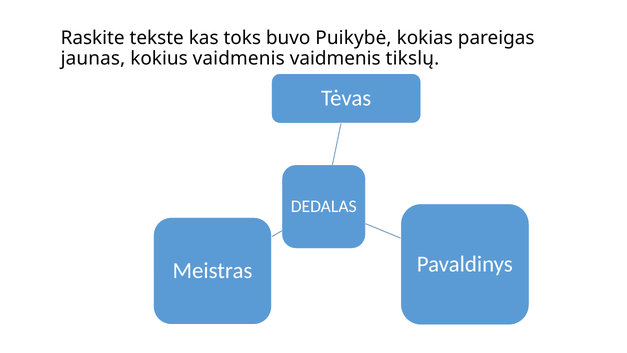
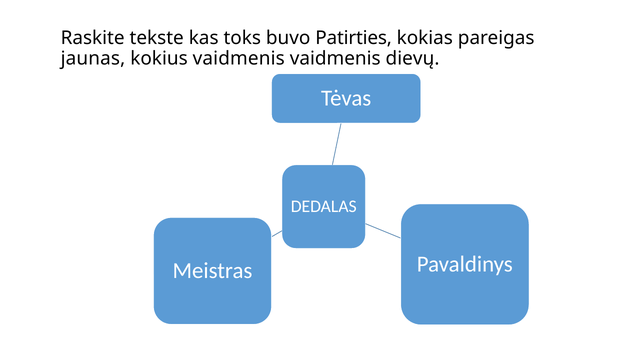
Puikybė: Puikybė -> Patirties (354, 38)
tikslų: tikslų -> dievų (413, 59)
